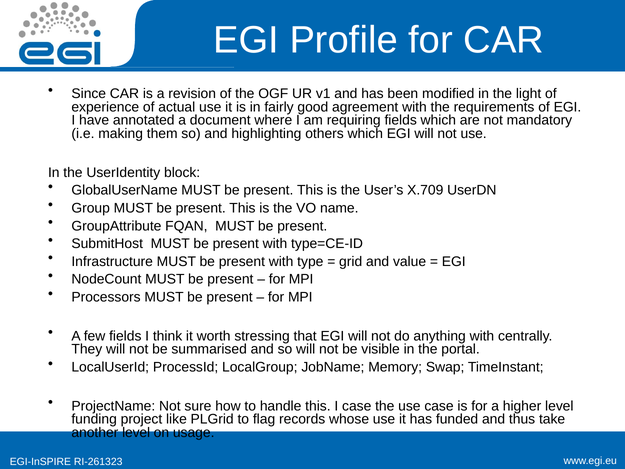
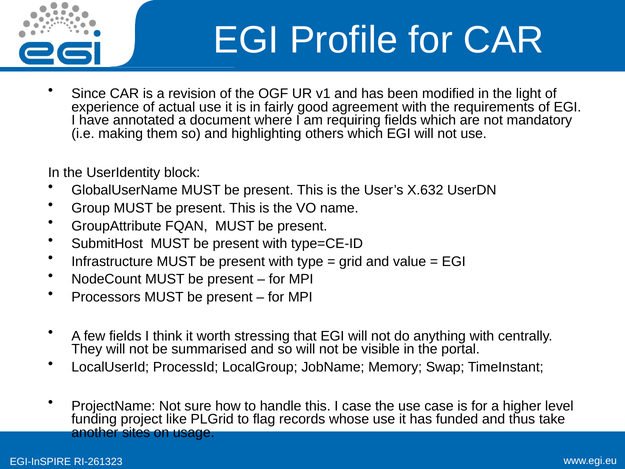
X.709: X.709 -> X.632 (425, 190)
another level: level -> sites (136, 432)
